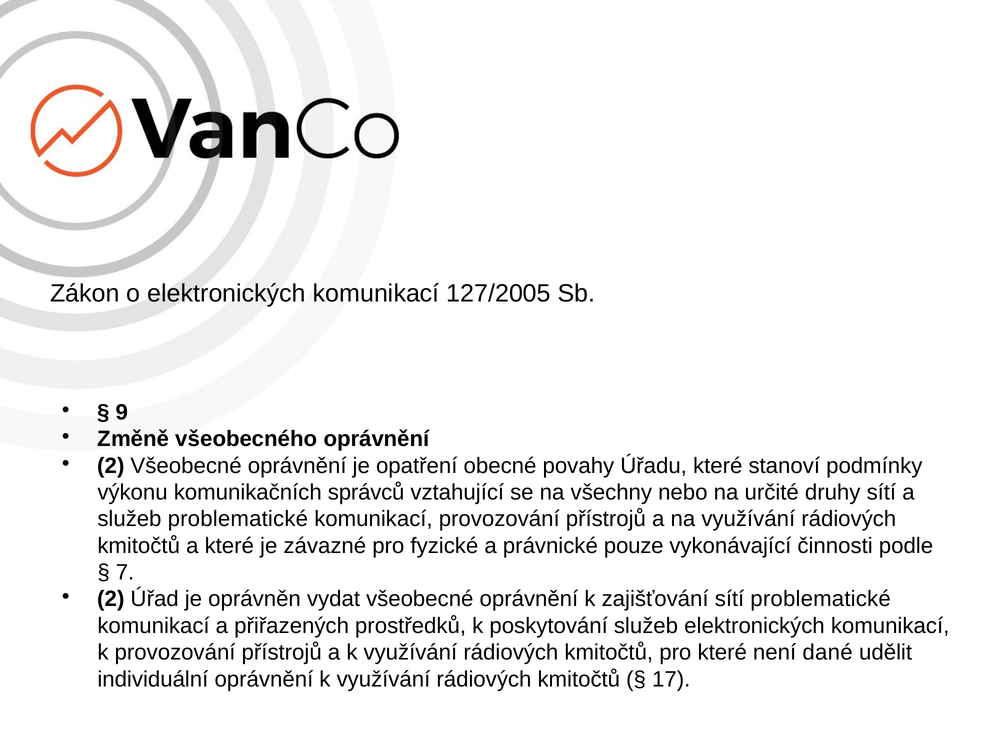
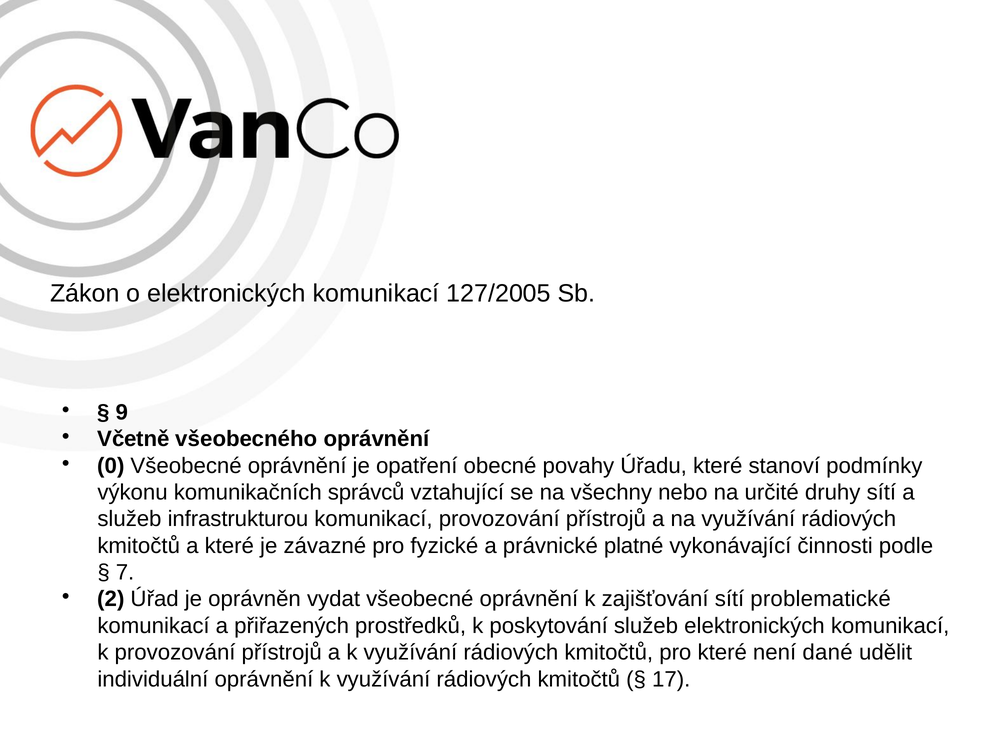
Změně: Změně -> Včetně (133, 439)
2: 2 -> 0 (111, 466)
služeb problematické: problematické -> infrastrukturou (238, 519)
pouze: pouze -> platné (634, 546)
